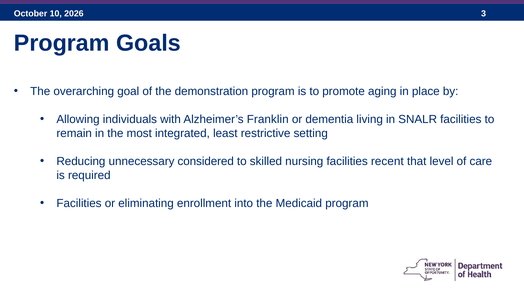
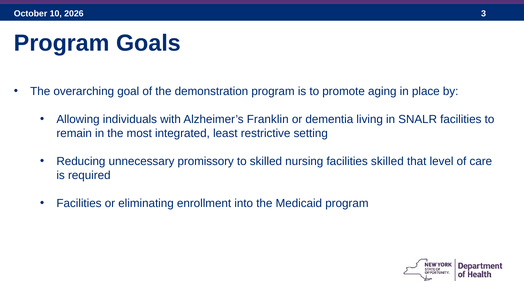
considered: considered -> promissory (206, 161)
facilities recent: recent -> skilled (387, 161)
